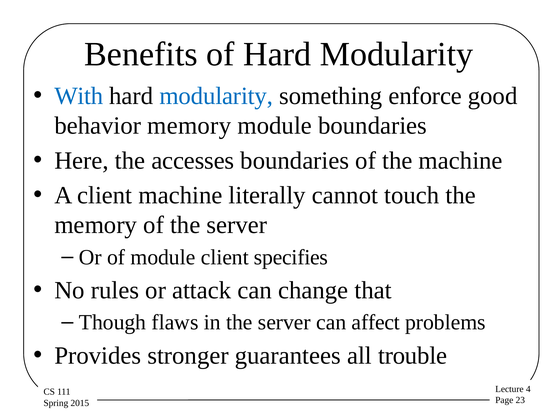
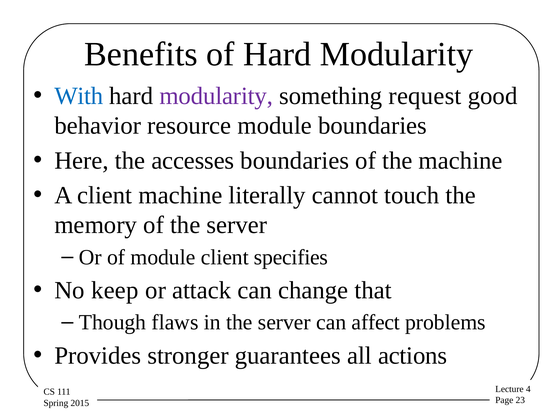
modularity colour: blue -> purple (216, 96)
enforce: enforce -> request (425, 96)
behavior memory: memory -> resource (189, 126)
rules: rules -> keep (115, 290)
trouble: trouble -> actions (413, 355)
